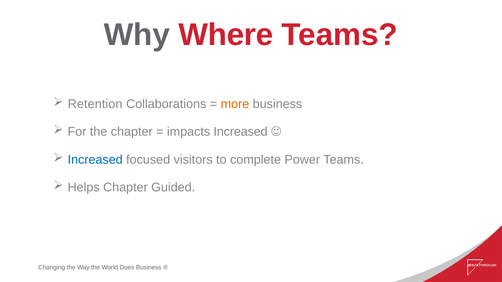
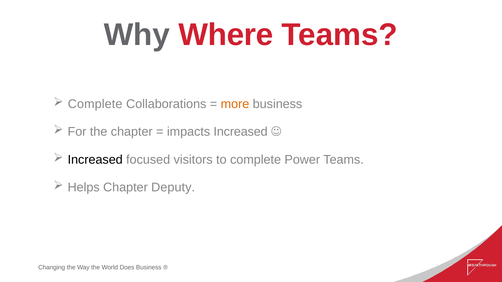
Retention: Retention -> Complete (95, 104)
Increased colour: blue -> black (95, 160)
Guided: Guided -> Deputy (173, 188)
